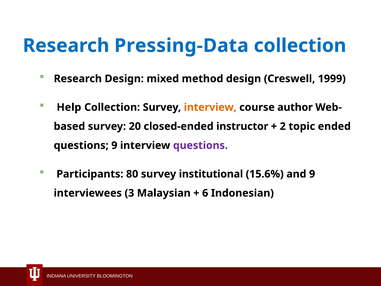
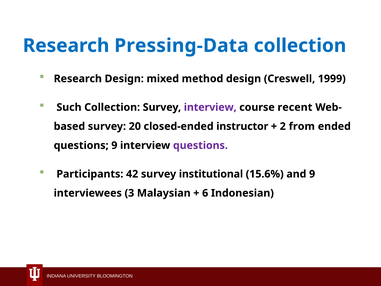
Help: Help -> Such (69, 107)
interview colour: orange -> purple (210, 107)
author: author -> recent (295, 107)
topic: topic -> from (302, 126)
80: 80 -> 42 (132, 174)
